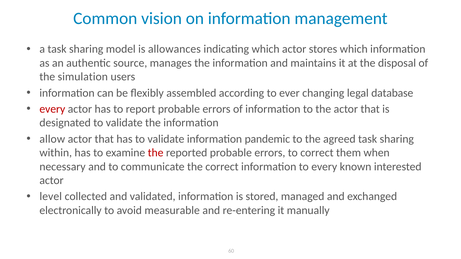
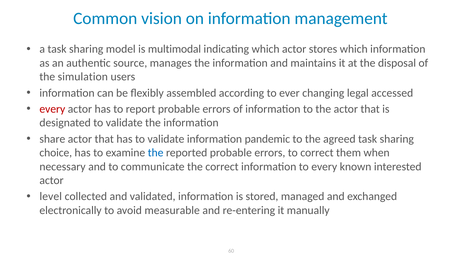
allowances: allowances -> multimodal (175, 49)
database: database -> accessed (392, 93)
allow: allow -> share (52, 139)
within: within -> choice (56, 153)
the colour: red -> blue (156, 153)
